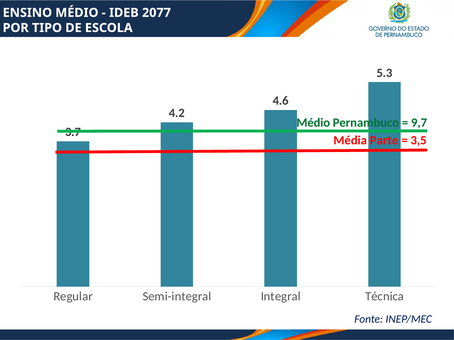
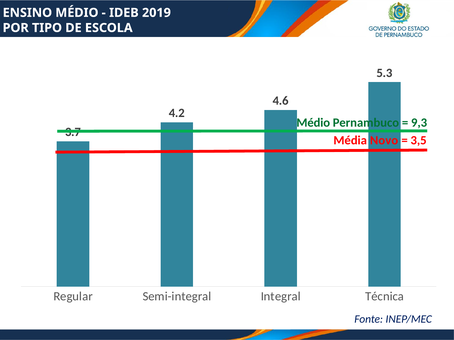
2077: 2077 -> 2019 (156, 13)
9,7: 9,7 -> 9,3 (419, 123)
Parte: Parte -> Novo (384, 141)
